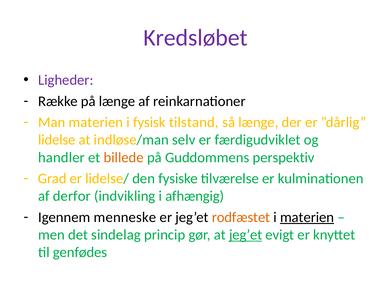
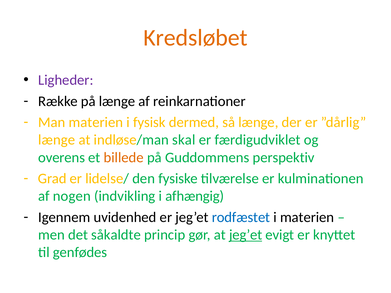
Kredsløbet colour: purple -> orange (195, 38)
tilstand: tilstand -> dermed (194, 122)
lidelse: lidelse -> længe (57, 140)
selv: selv -> skal (184, 140)
handler: handler -> overens (62, 158)
derfor: derfor -> nogen (72, 196)
menneske: menneske -> uvidenhed (125, 217)
rodfæstet colour: orange -> blue (241, 217)
materien underline: present -> none (307, 217)
sindelag: sindelag -> såkaldte (116, 235)
